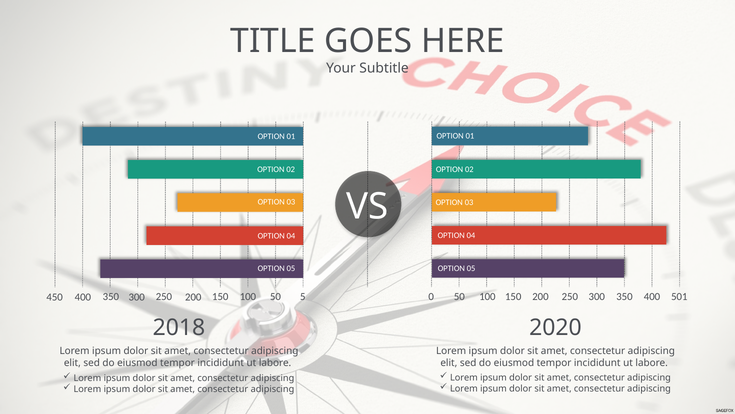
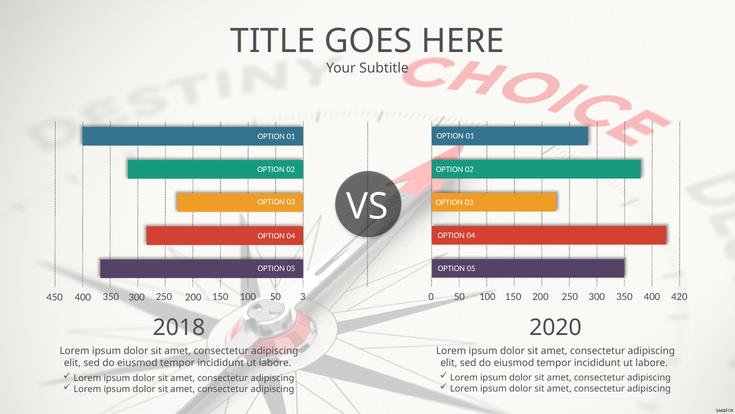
501: 501 -> 420 (679, 296)
5: 5 -> 3 (303, 297)
